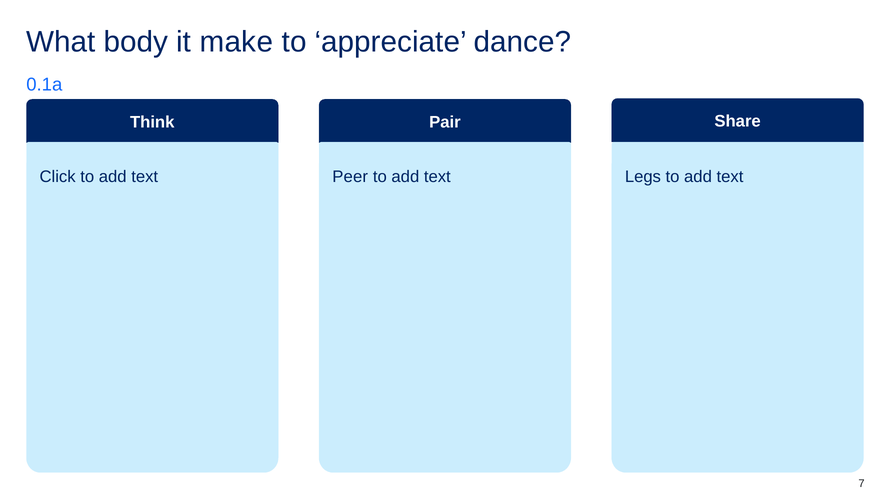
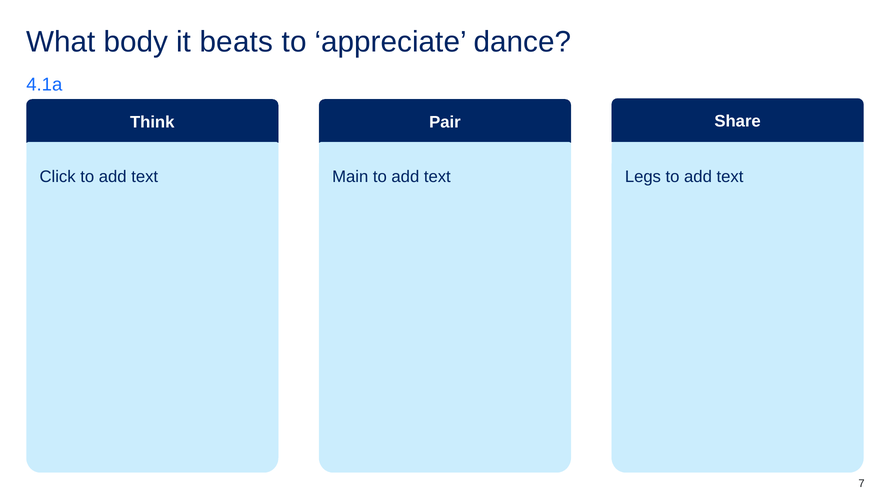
make: make -> beats (236, 42)
0.1a: 0.1a -> 4.1a (44, 84)
Peer: Peer -> Main (350, 176)
